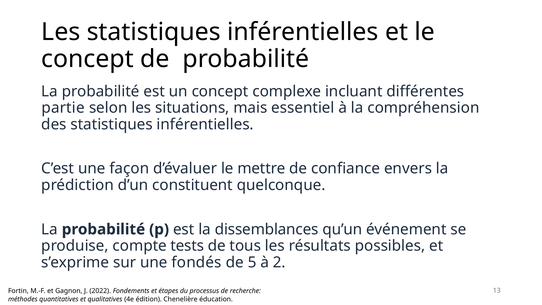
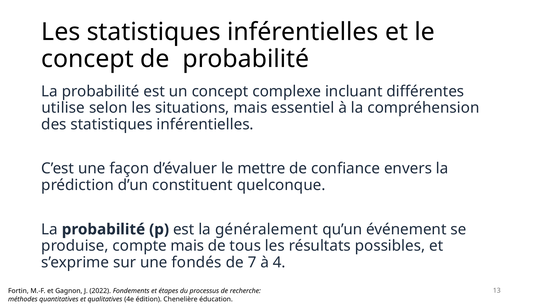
partie: partie -> utilise (63, 108)
dissemblances: dissemblances -> généralement (267, 229)
compte tests: tests -> mais (187, 246)
5: 5 -> 7 (252, 262)
2: 2 -> 4 (279, 262)
